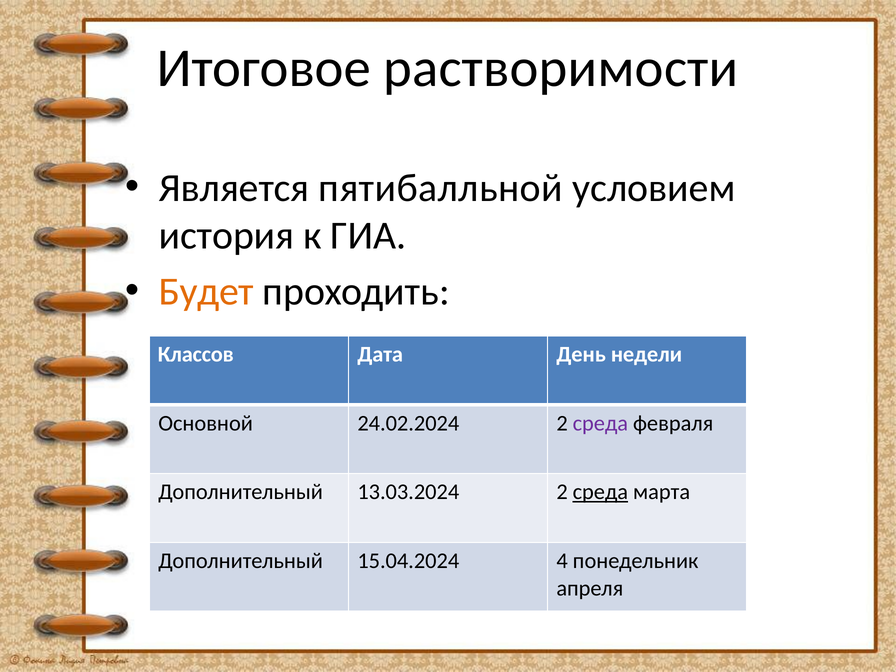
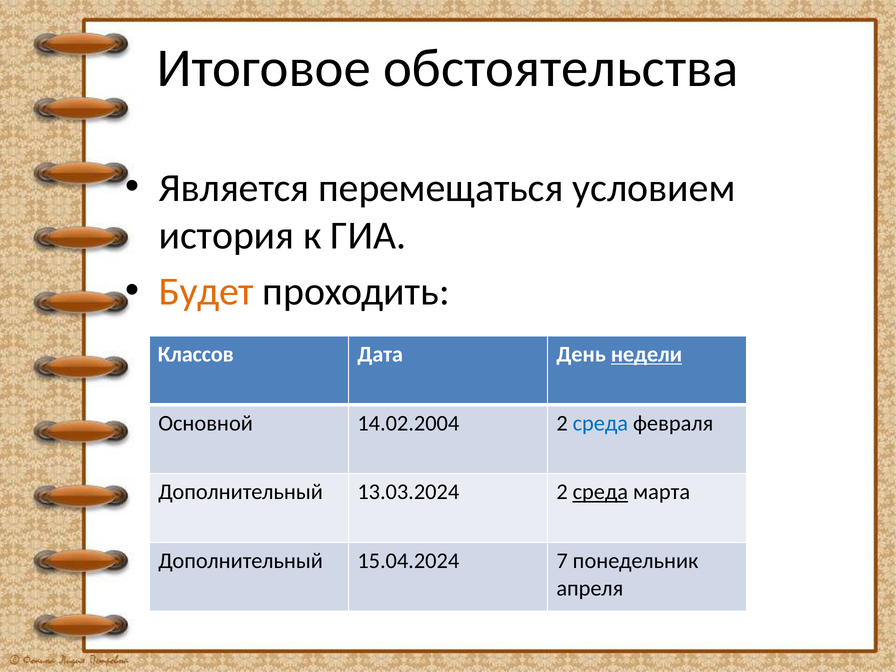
растворимости: растворимости -> обстоятельства (561, 68)
пятибалльной: пятибалльной -> перемещаться (441, 188)
недели underline: none -> present (647, 354)
24.02.2024: 24.02.2024 -> 14.02.2004 (408, 423)
среда colour: purple -> blue (600, 423)
4: 4 -> 7 (562, 561)
